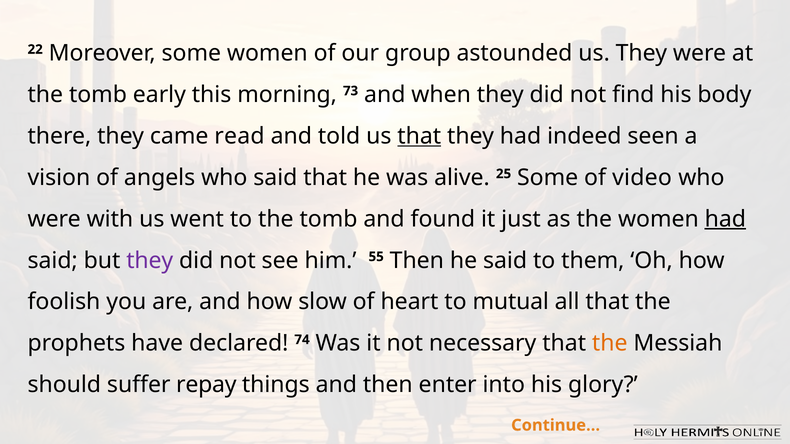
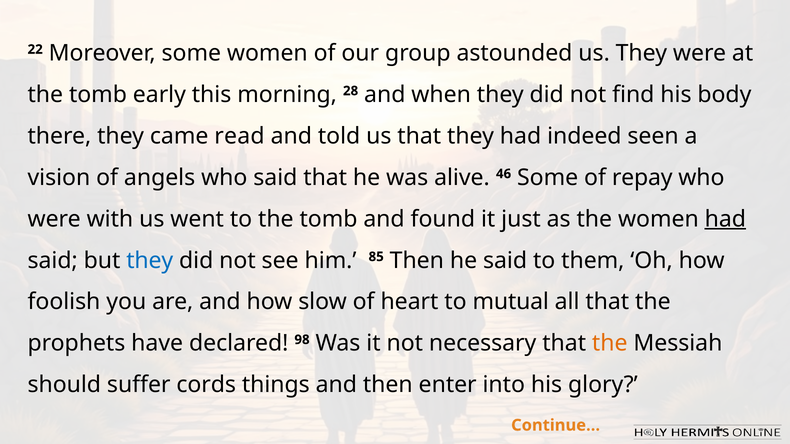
73: 73 -> 28 (351, 91)
that underline: present -> none (419, 136)
25: 25 -> 46 (504, 174)
video: video -> repay (642, 178)
they colour: purple -> blue (150, 261)
55: 55 -> 85 (376, 257)
74: 74 -> 98 (302, 340)
repay: repay -> cords (206, 385)
